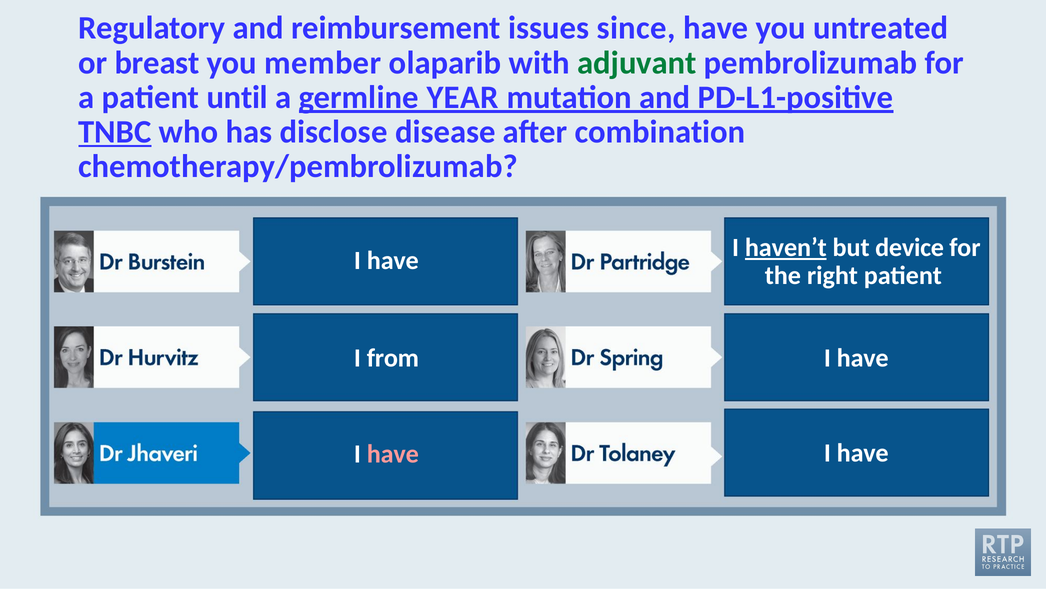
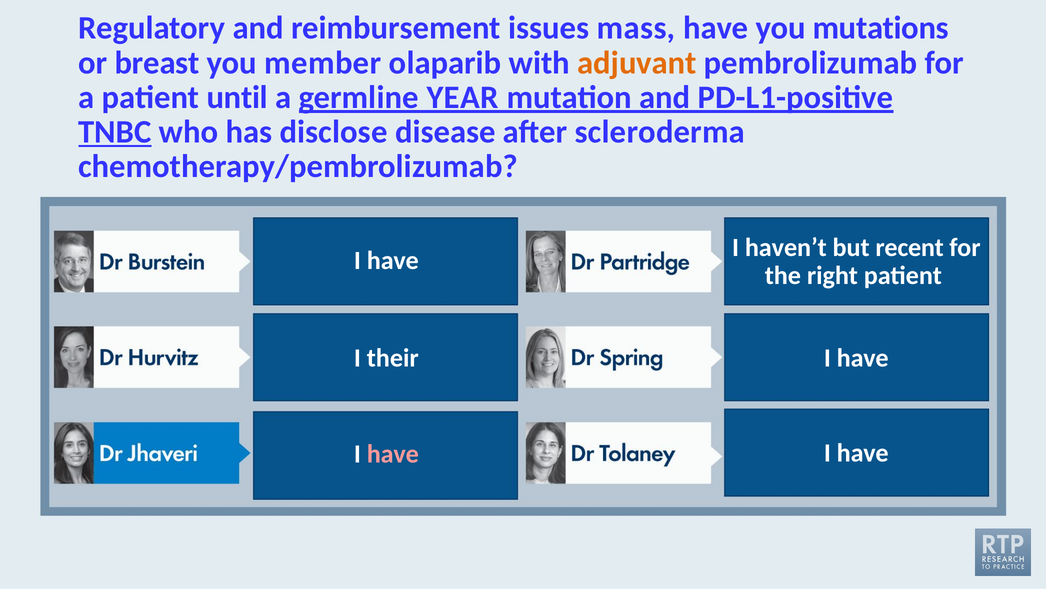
since: since -> mass (636, 28)
untreated: untreated -> mutations (881, 28)
adjuvant colour: green -> orange (637, 63)
combination: combination -> scleroderma (660, 132)
haven’t underline: present -> none (786, 247)
device: device -> recent (910, 247)
from: from -> their (393, 358)
